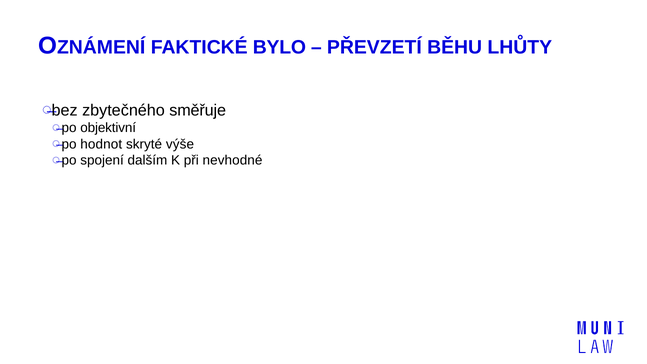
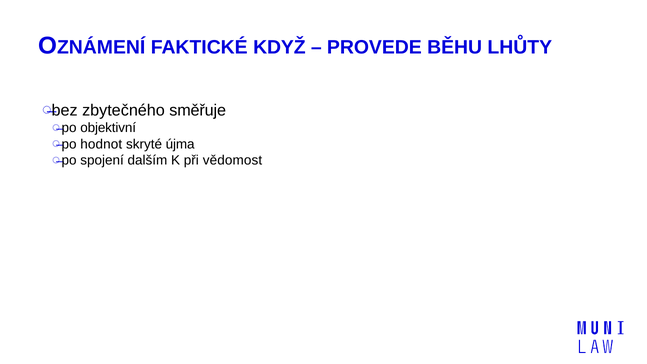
BYLO: BYLO -> KDYŽ (279, 47)
PŘEVZETÍ: PŘEVZETÍ -> PROVEDE (374, 47)
výše: výše -> újma (180, 144)
nevhodné: nevhodné -> vědomost (233, 160)
